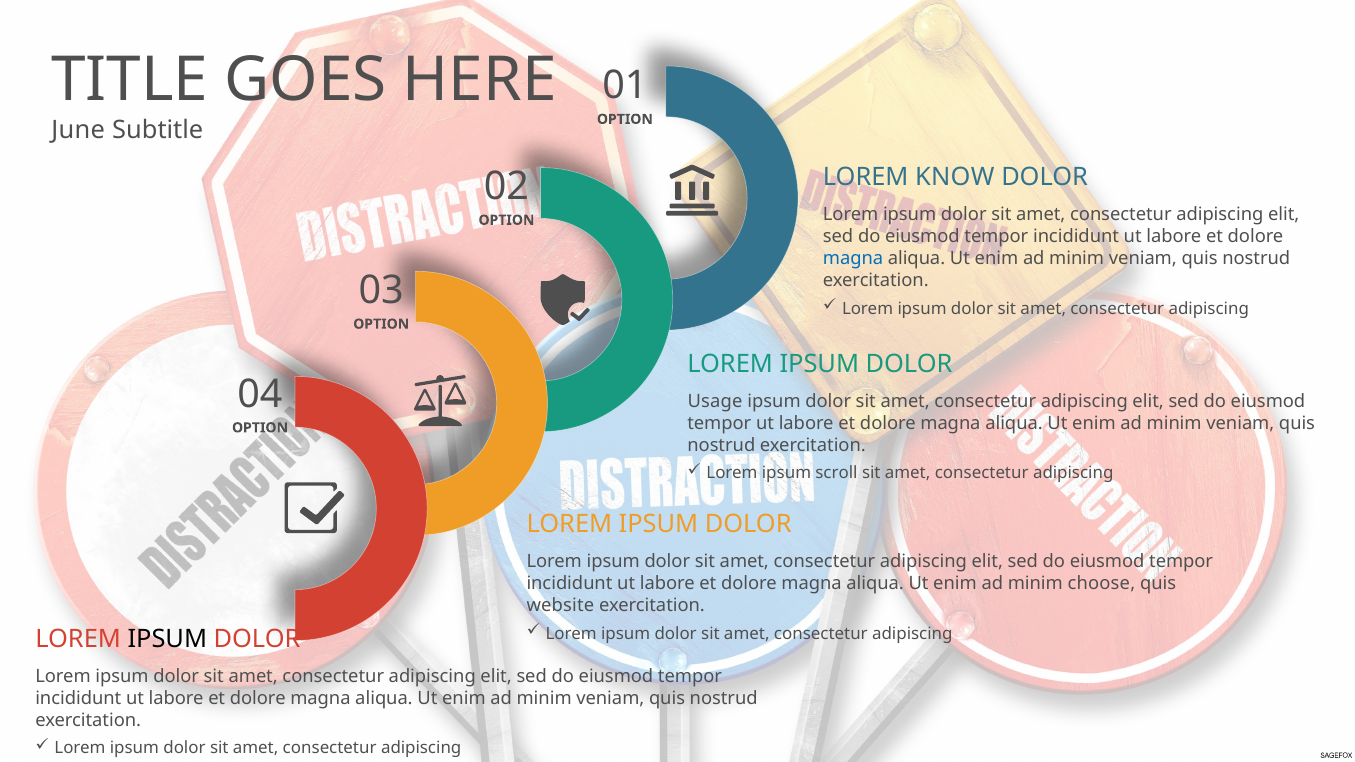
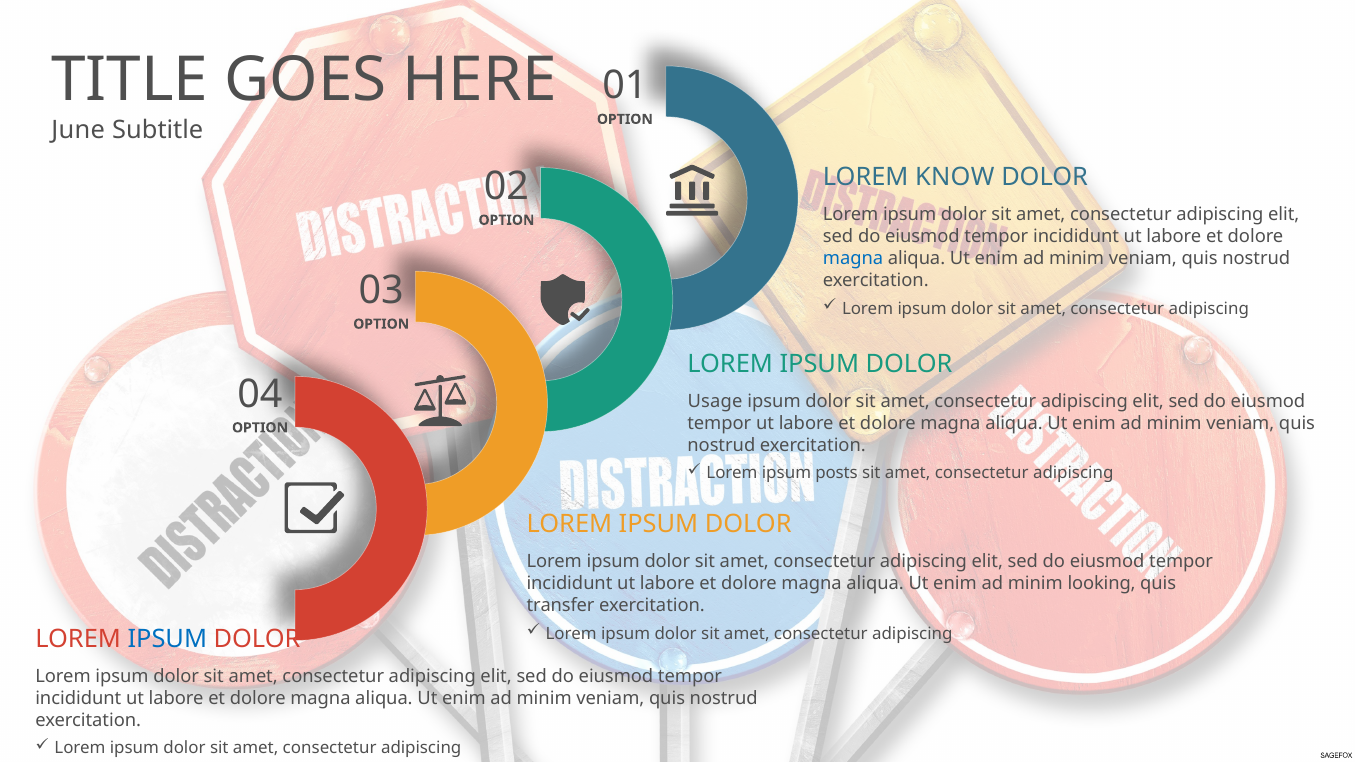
scroll: scroll -> posts (837, 473)
choose: choose -> looking (1102, 584)
website: website -> transfer (561, 606)
IPSUM colour: black -> blue (167, 639)
